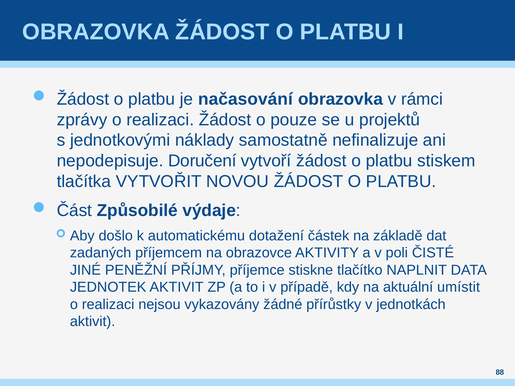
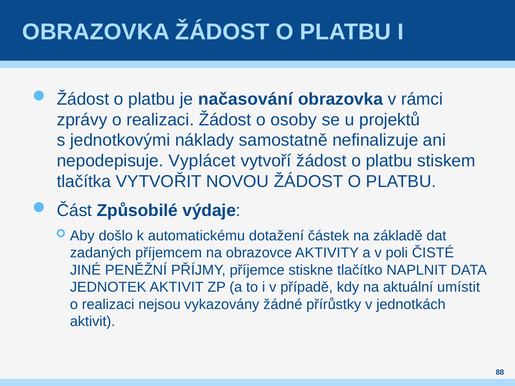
pouze: pouze -> osoby (294, 120)
Doručení: Doručení -> Vyplácet (202, 161)
